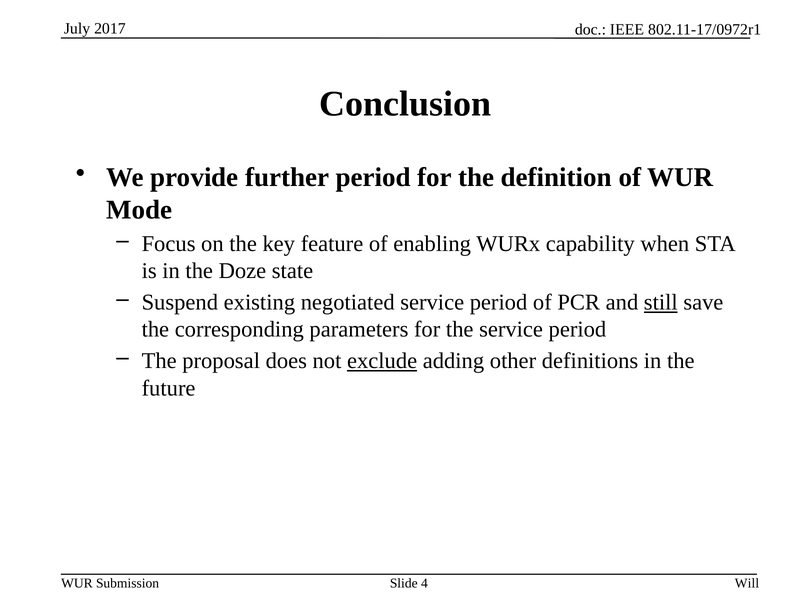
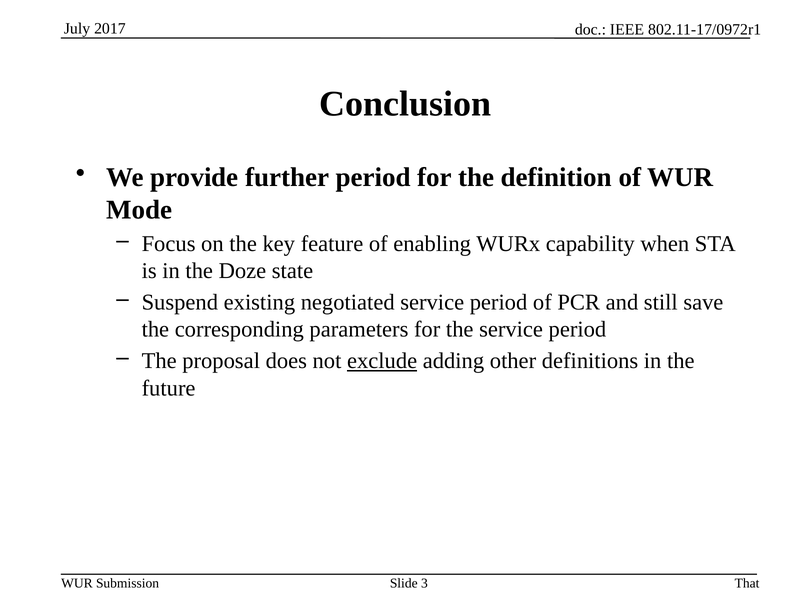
still underline: present -> none (661, 303)
Will: Will -> That (747, 584)
4: 4 -> 3 (424, 583)
